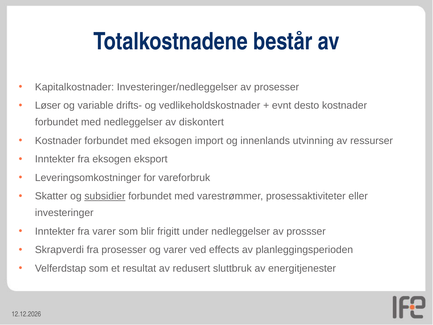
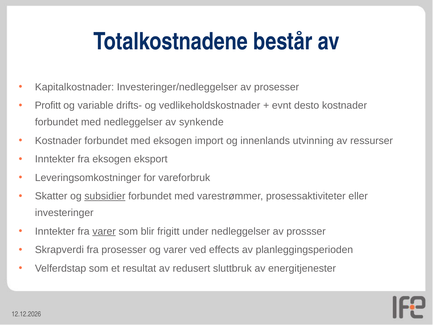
Løser: Løser -> Profitt (48, 105)
diskontert: diskontert -> synkende (201, 122)
varer underline: none -> present (104, 231)
